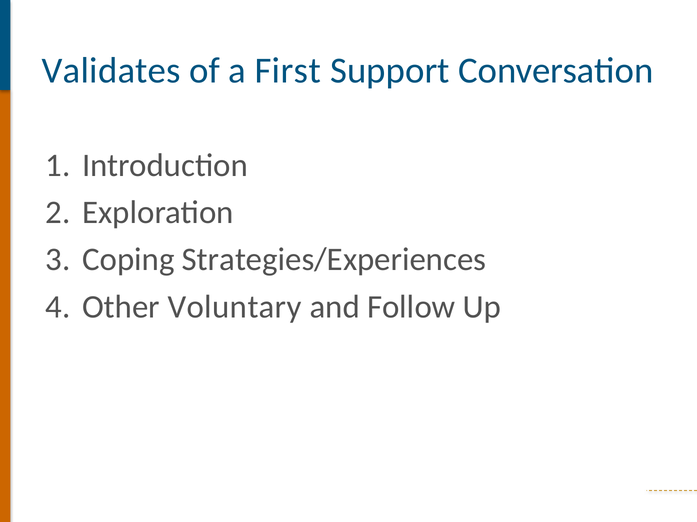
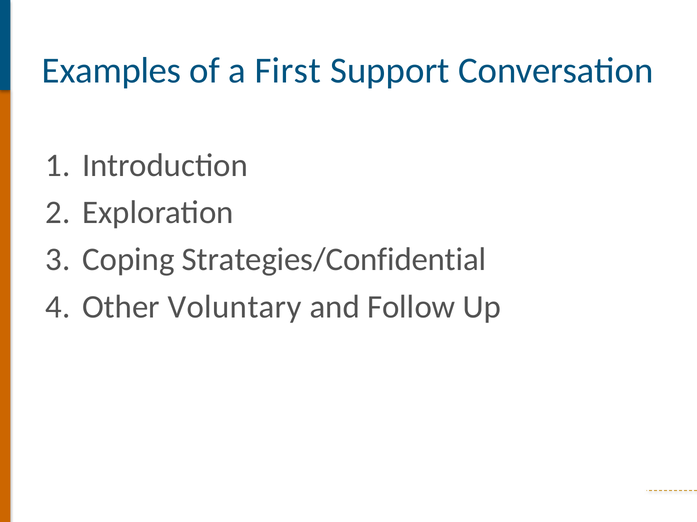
Validates: Validates -> Examples (112, 70)
Strategies/Experiences: Strategies/Experiences -> Strategies/Confidential (334, 260)
